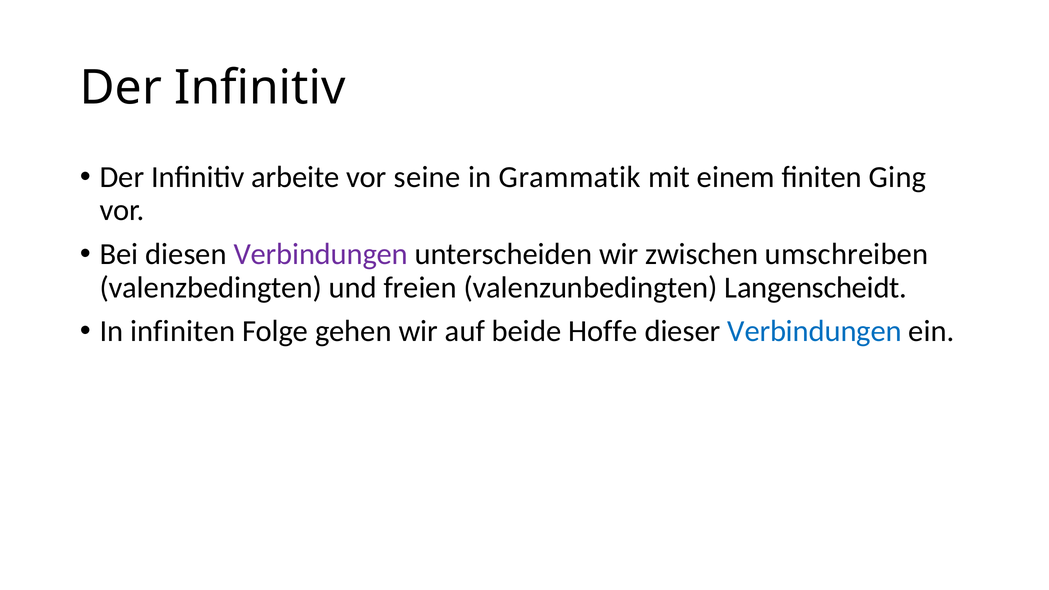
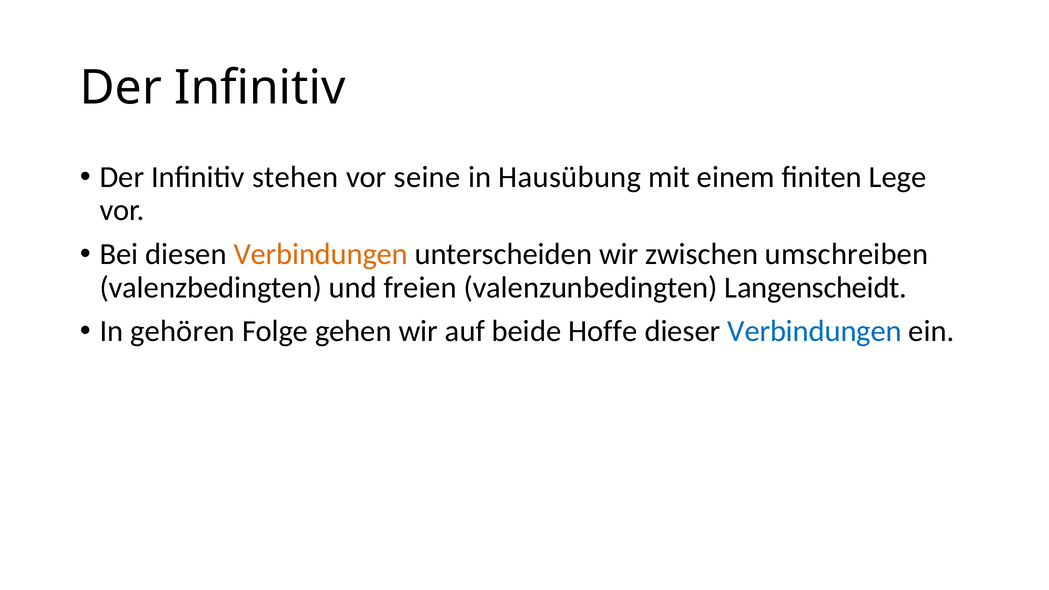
arbeite: arbeite -> stehen (295, 177)
Grammatik: Grammatik -> Hausübung (570, 177)
Ging: Ging -> Lege (898, 177)
Verbindungen colour: purple -> orange (321, 254)
infiniten: infiniten -> gehören (183, 331)
